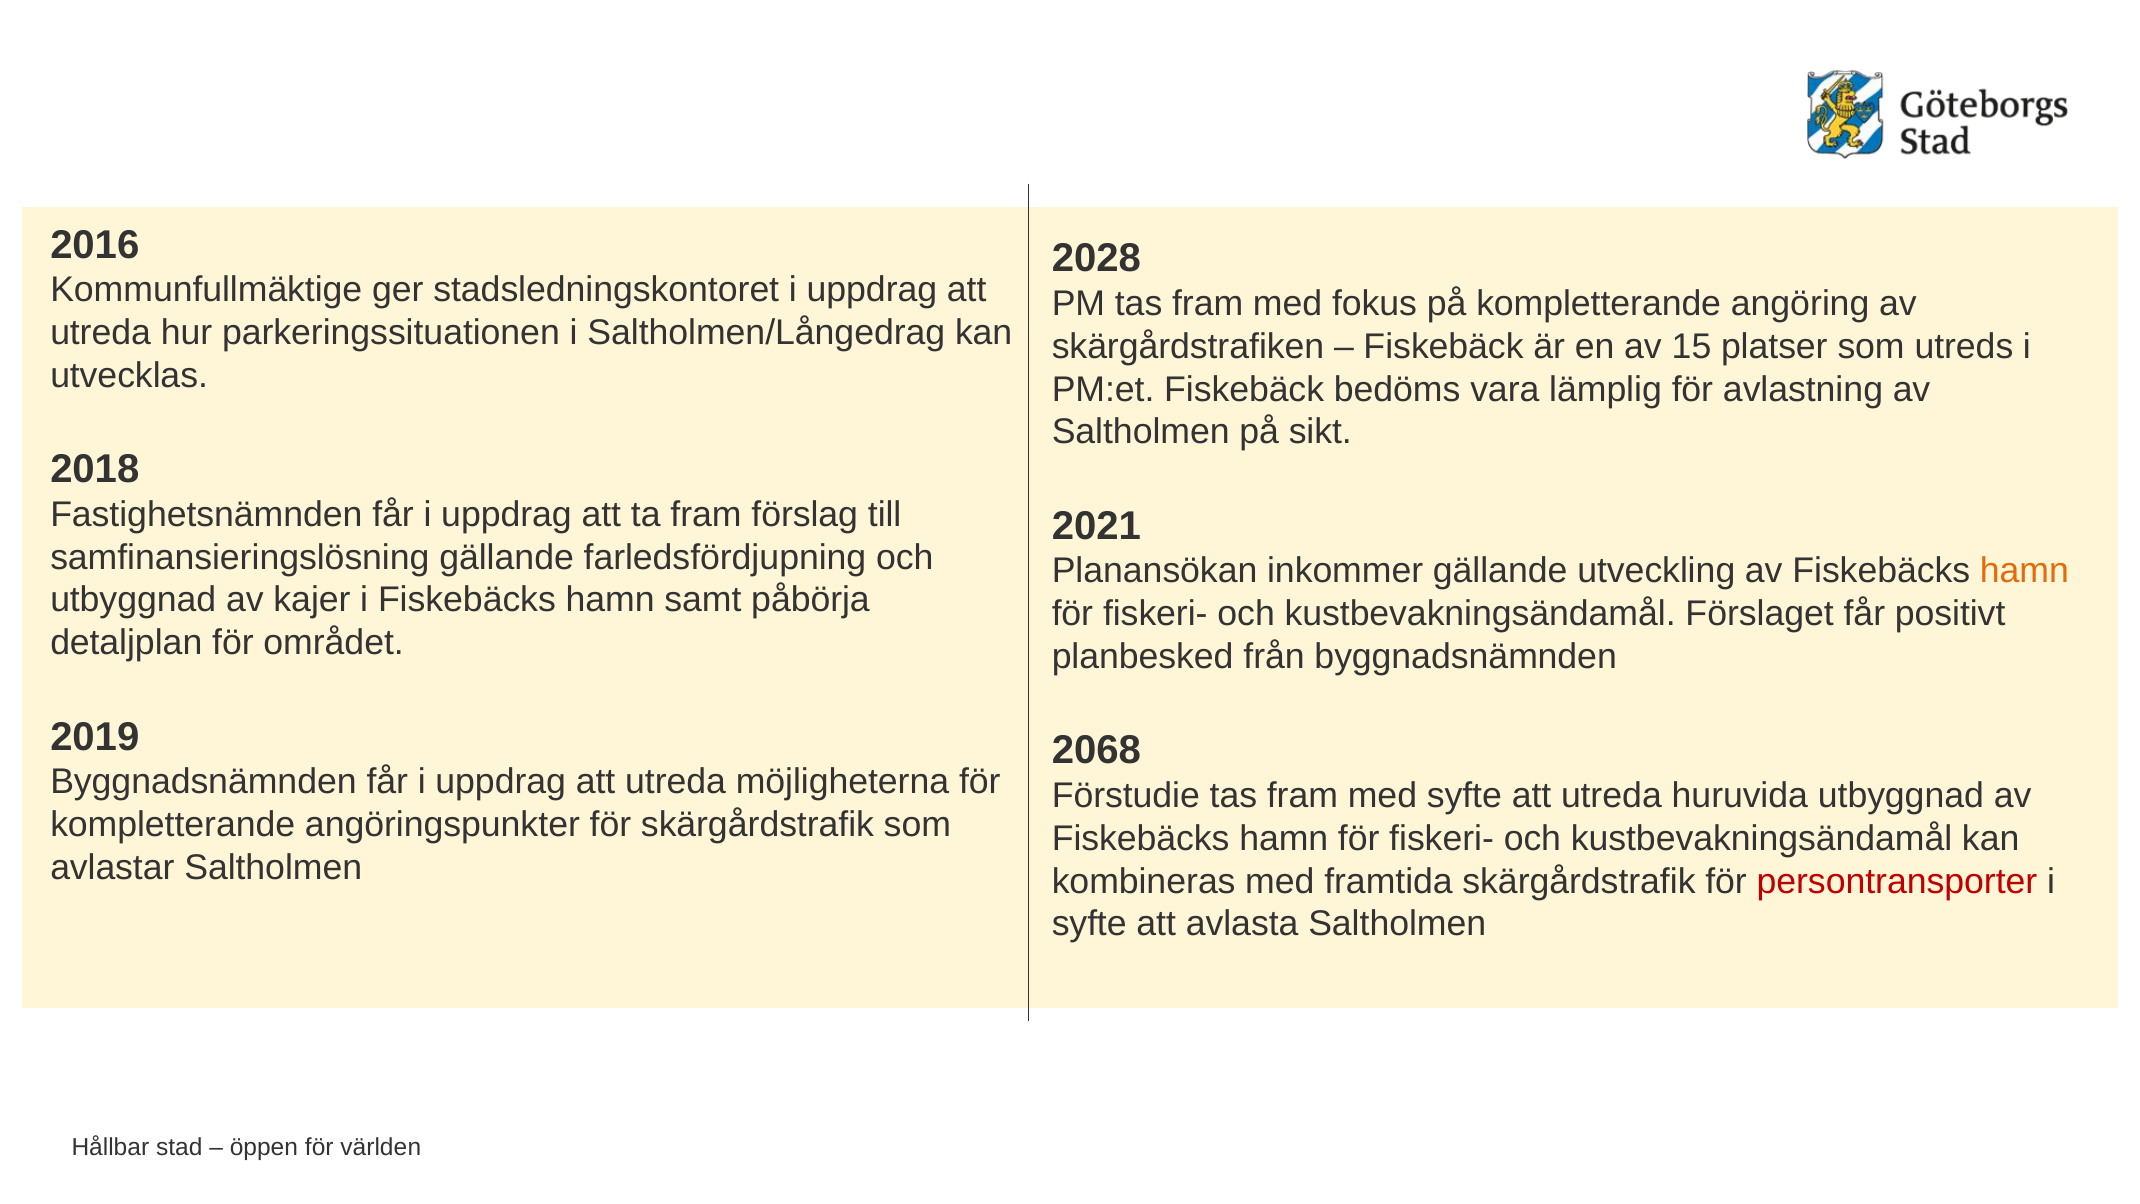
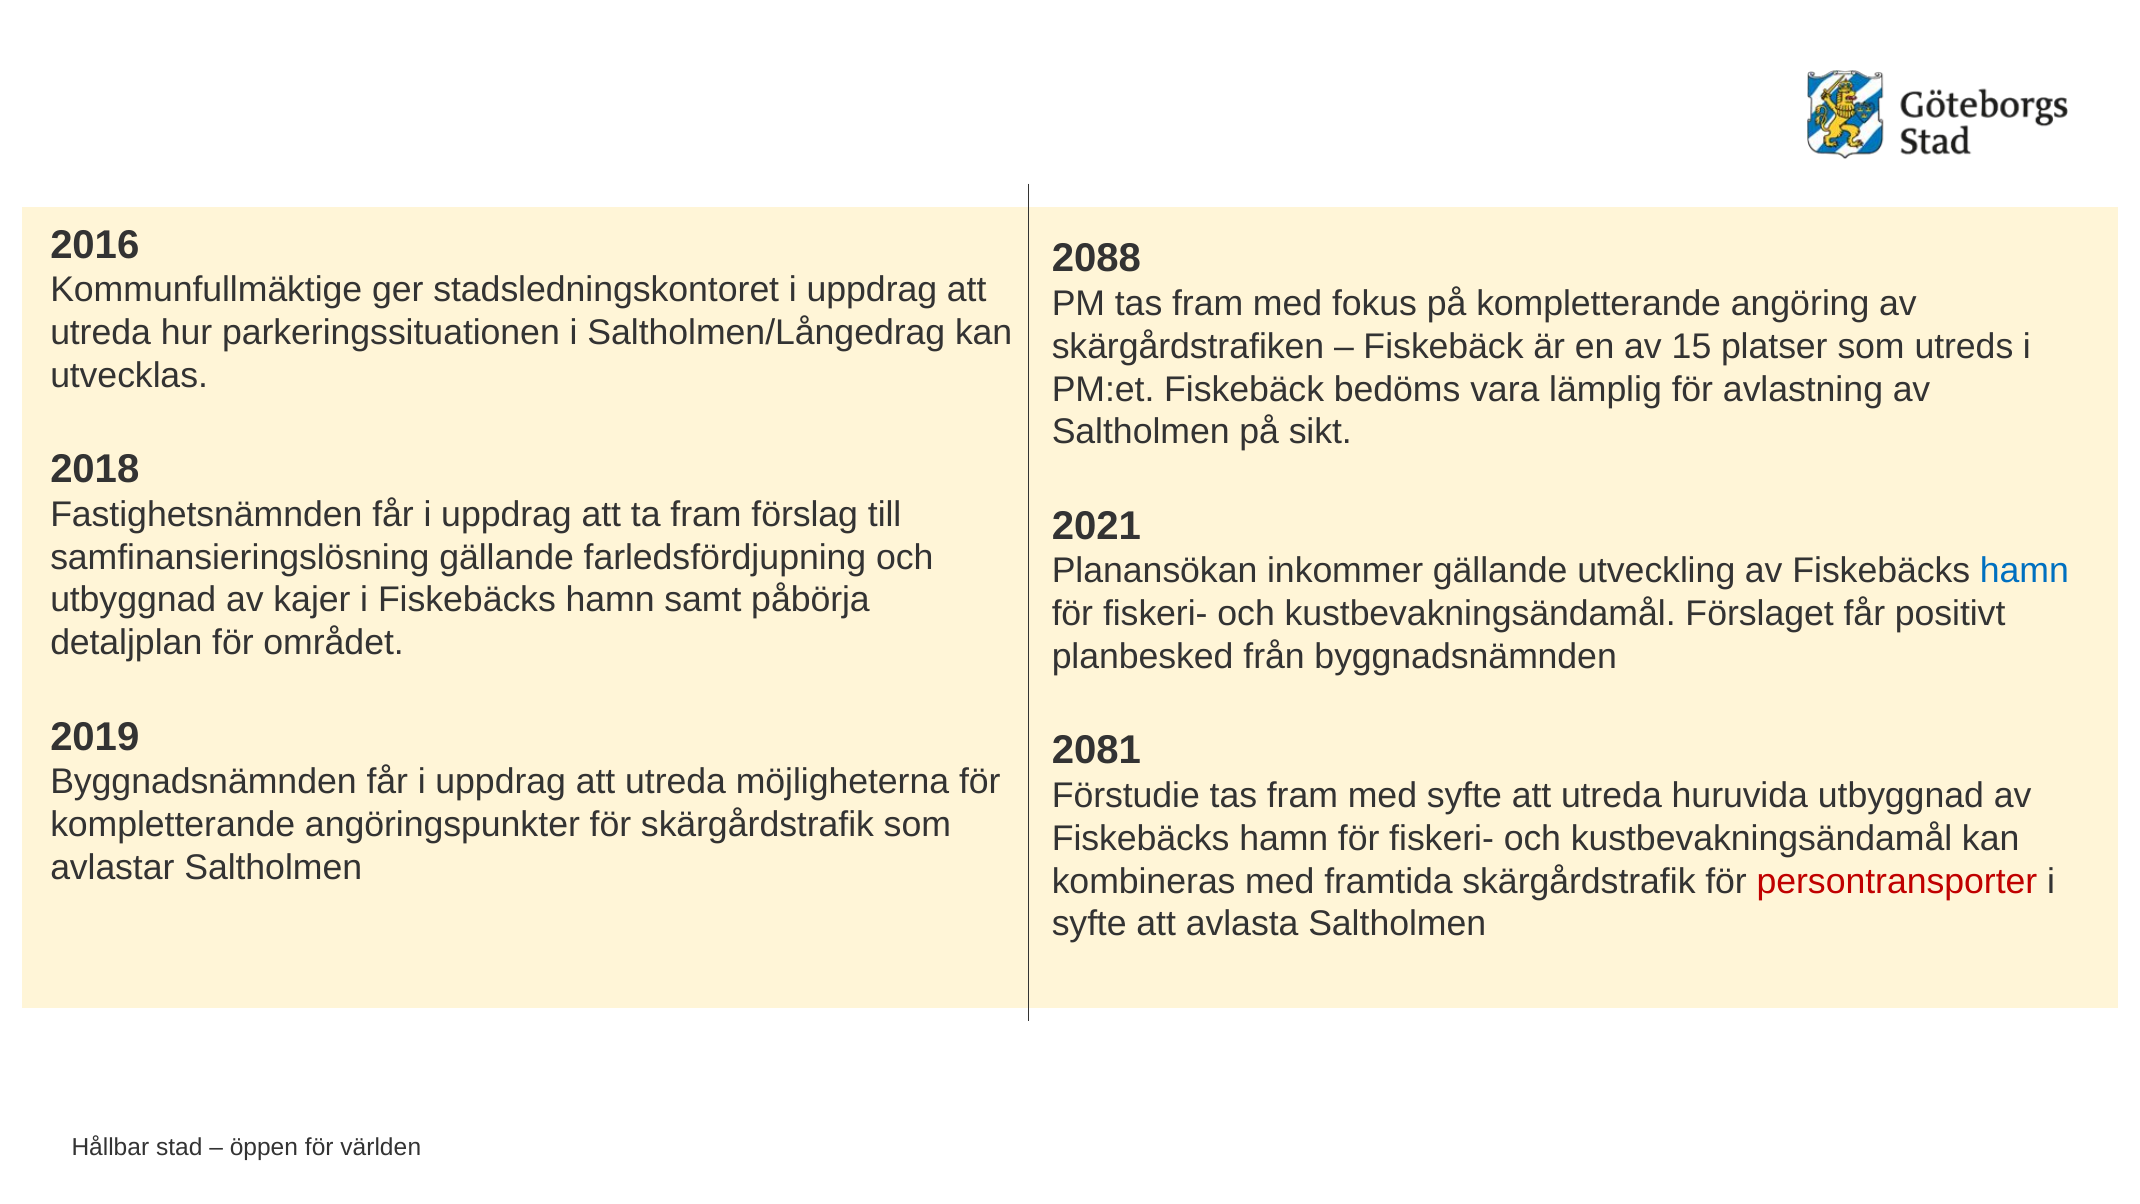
2028: 2028 -> 2088 (1096, 258)
hamn colour: orange -> blue (2024, 571)
2068: 2068 -> 2081 (1096, 751)
